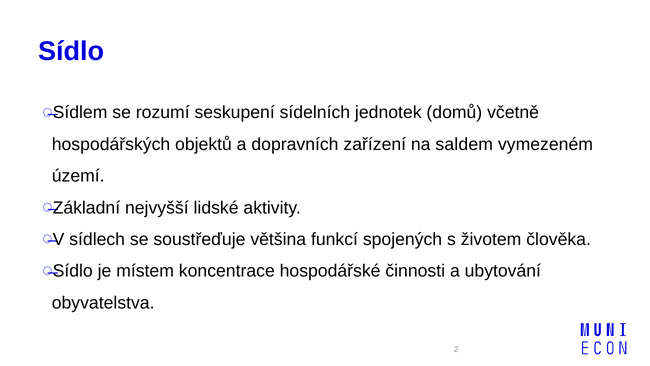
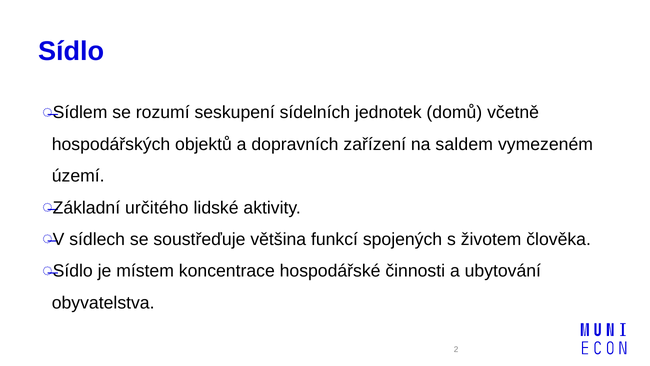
nejvyšší: nejvyšší -> určitého (157, 208)
